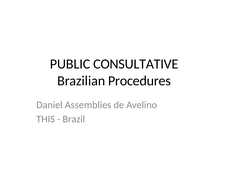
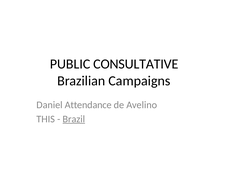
Procedures: Procedures -> Campaigns (139, 81)
Assemblies: Assemblies -> Attendance (88, 105)
Brazil underline: none -> present (74, 119)
